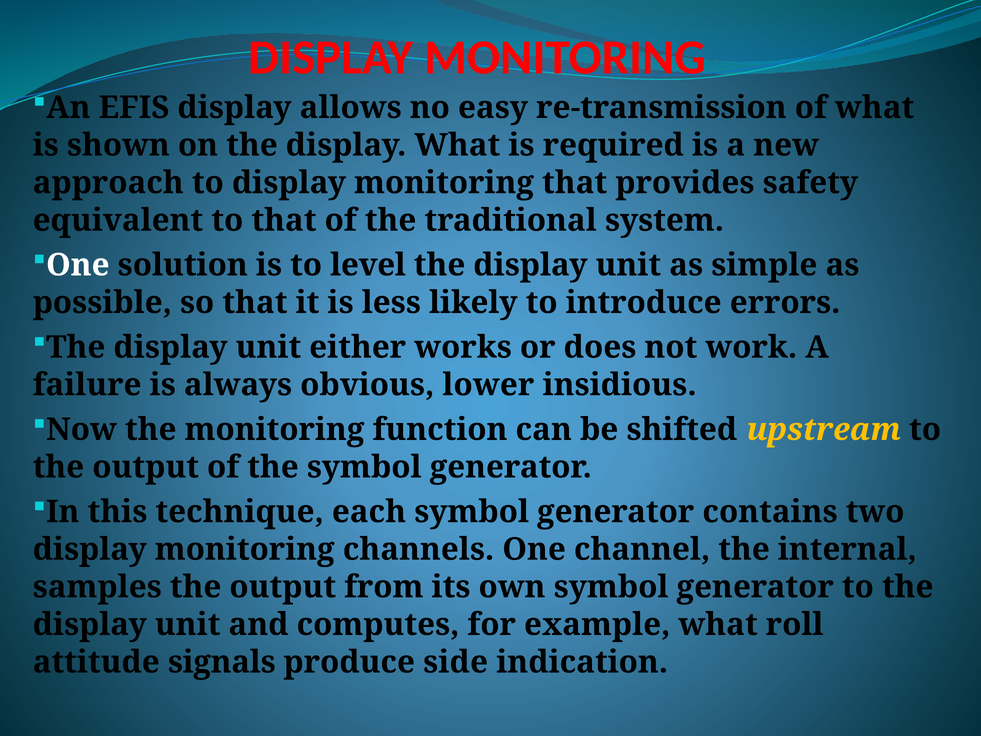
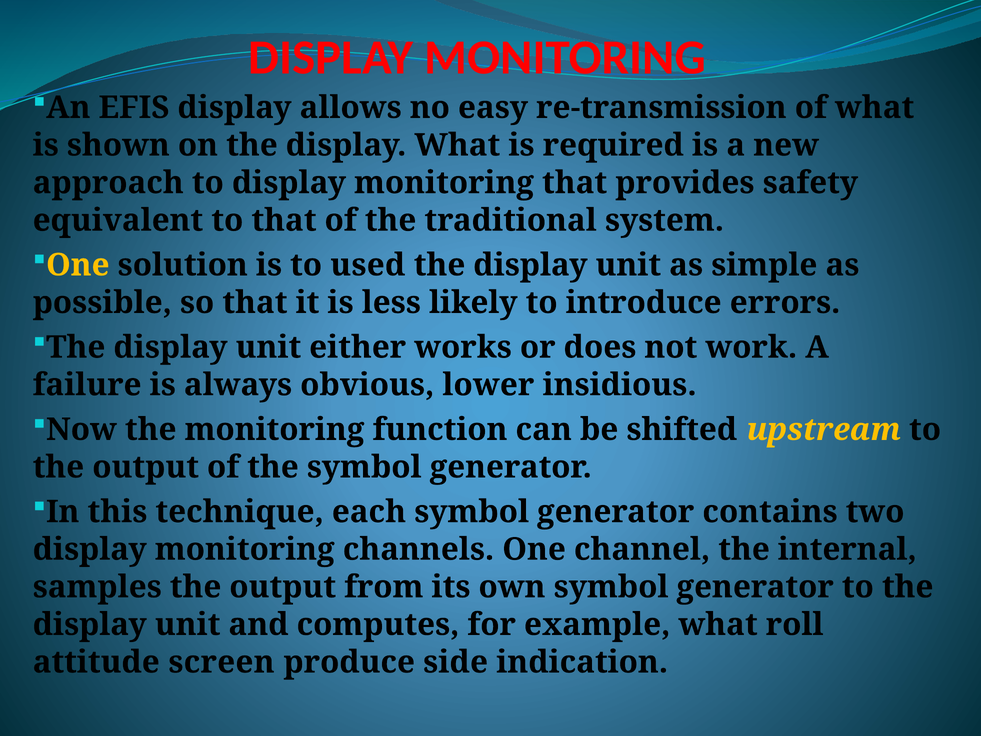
One colour: white -> yellow (78, 265)
level: level -> used (368, 265)
signals: signals -> screen (221, 662)
